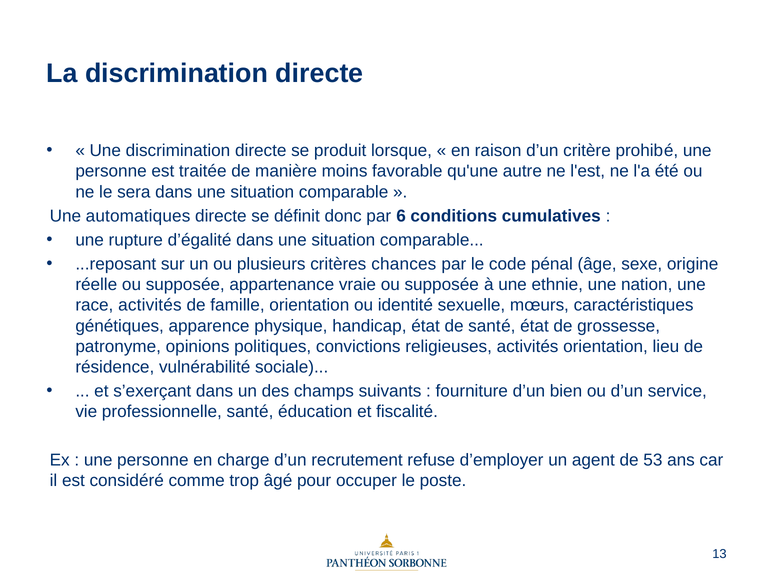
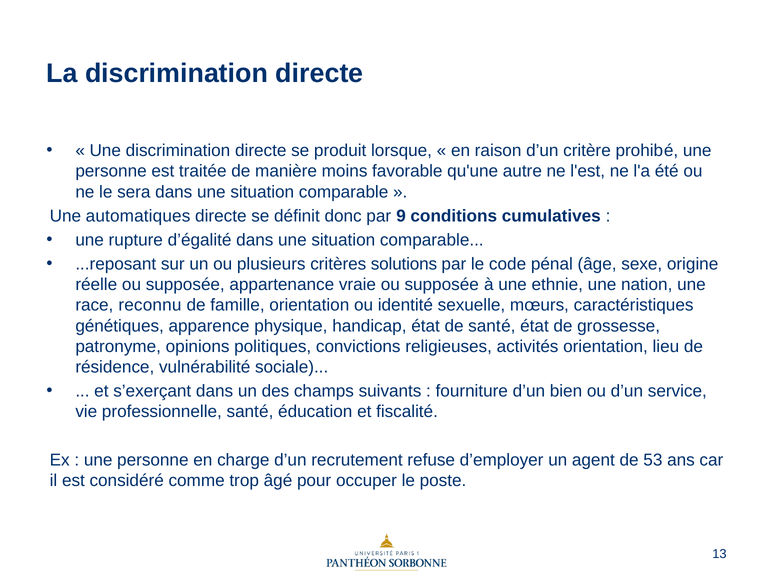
6: 6 -> 9 (401, 216)
chances: chances -> solutions (404, 264)
race activités: activités -> reconnu (150, 305)
